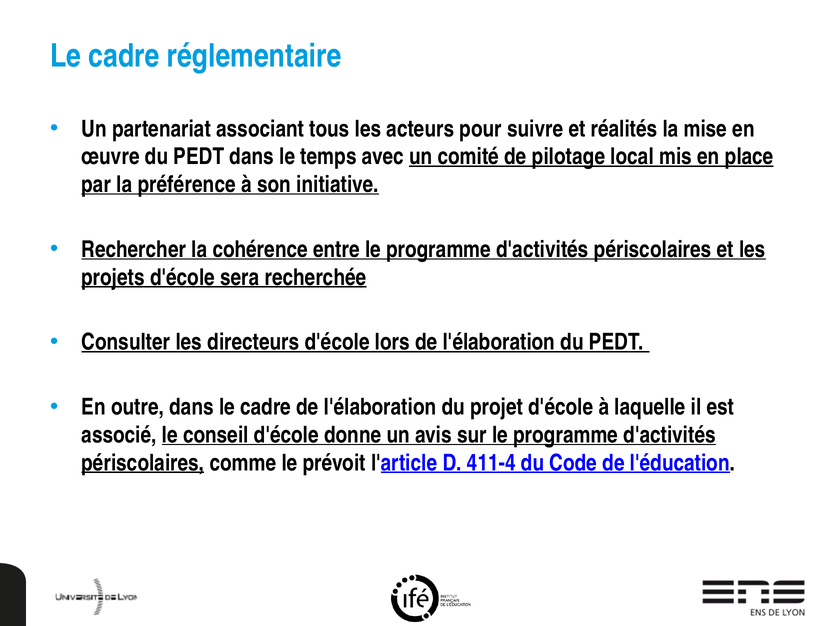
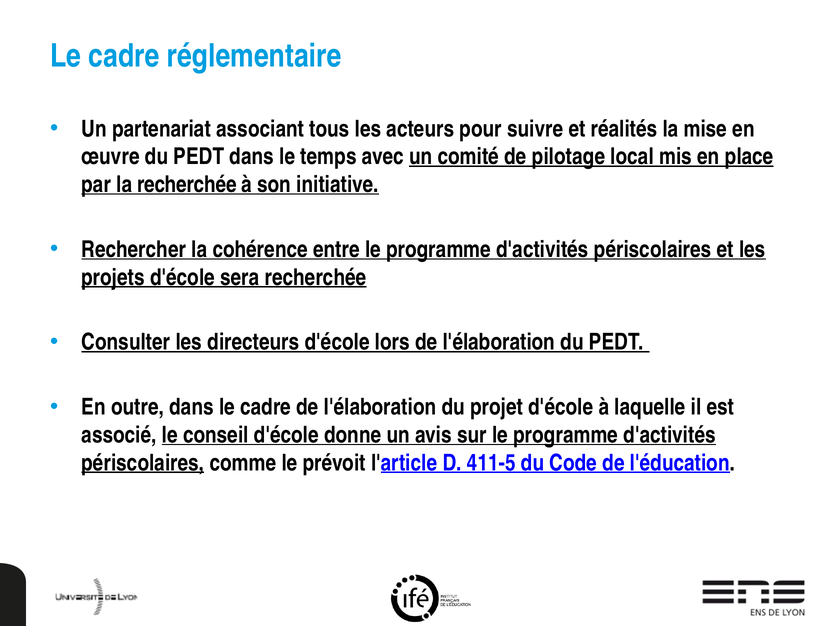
la préférence: préférence -> recherchée (187, 185)
411-4: 411-4 -> 411-5 (491, 463)
